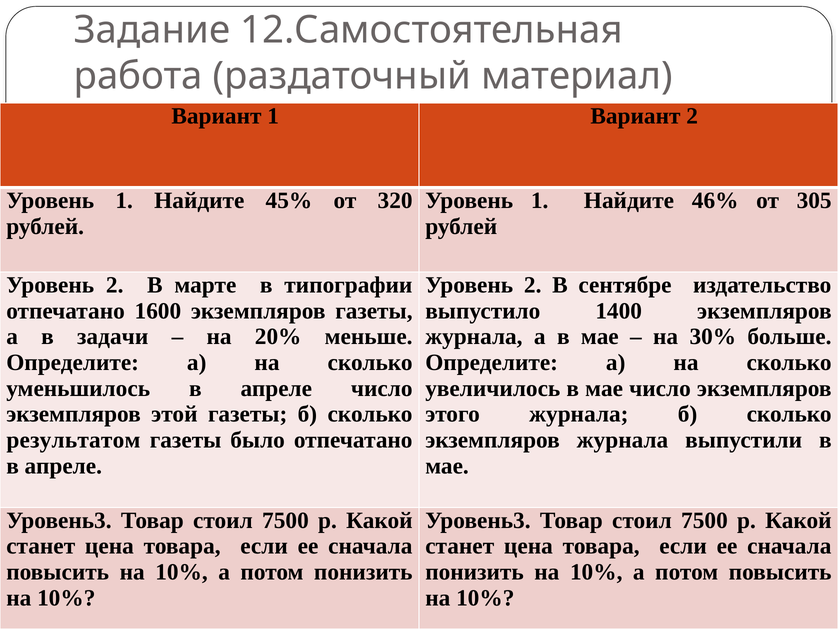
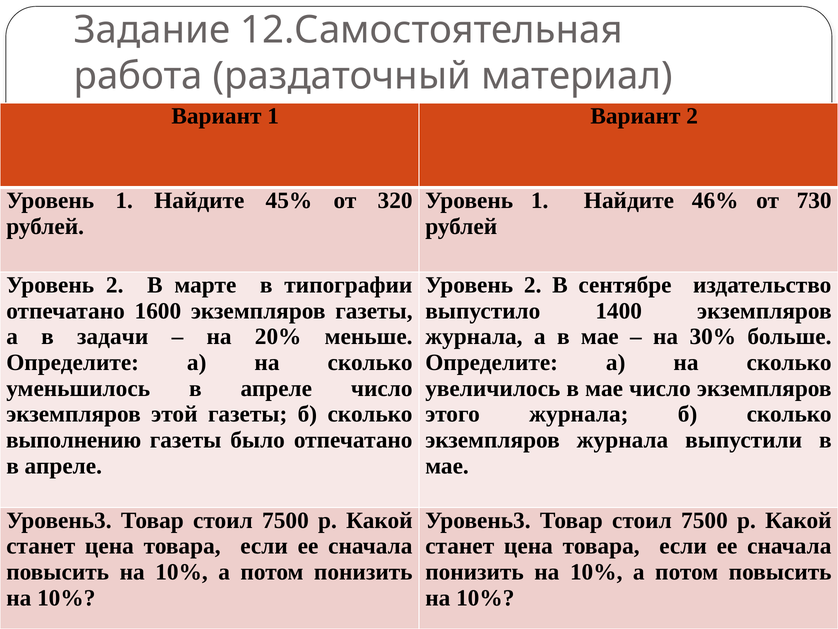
305: 305 -> 730 (814, 200)
результатом: результатом -> выполнению (74, 440)
